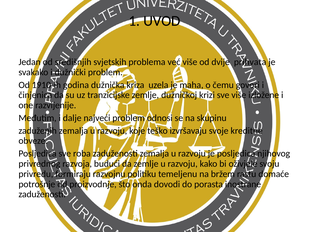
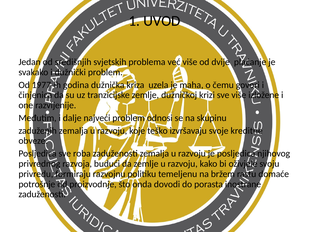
prihvata: prihvata -> plaćanje (250, 62)
1910-ih: 1910-ih -> 1977-ih (46, 85)
